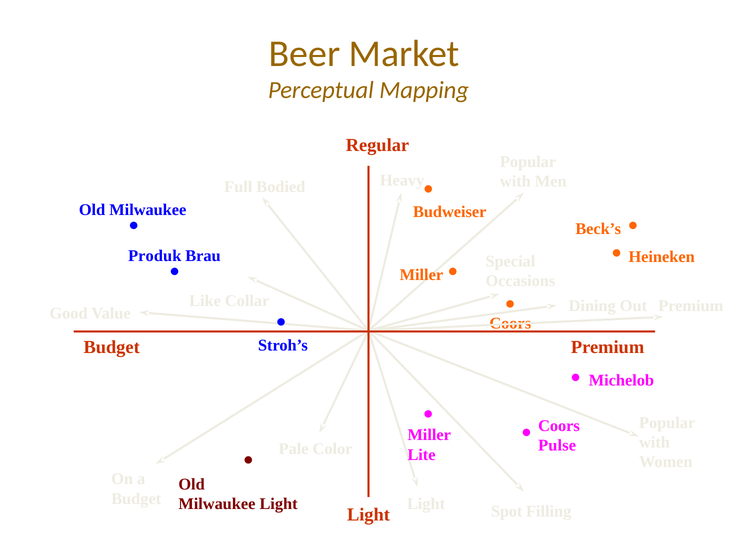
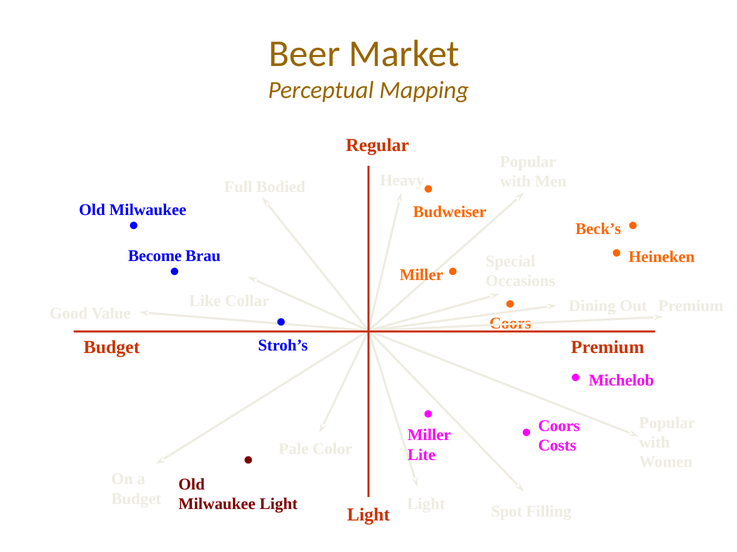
Produk: Produk -> Become (155, 256)
Pulse: Pulse -> Costs (557, 446)
